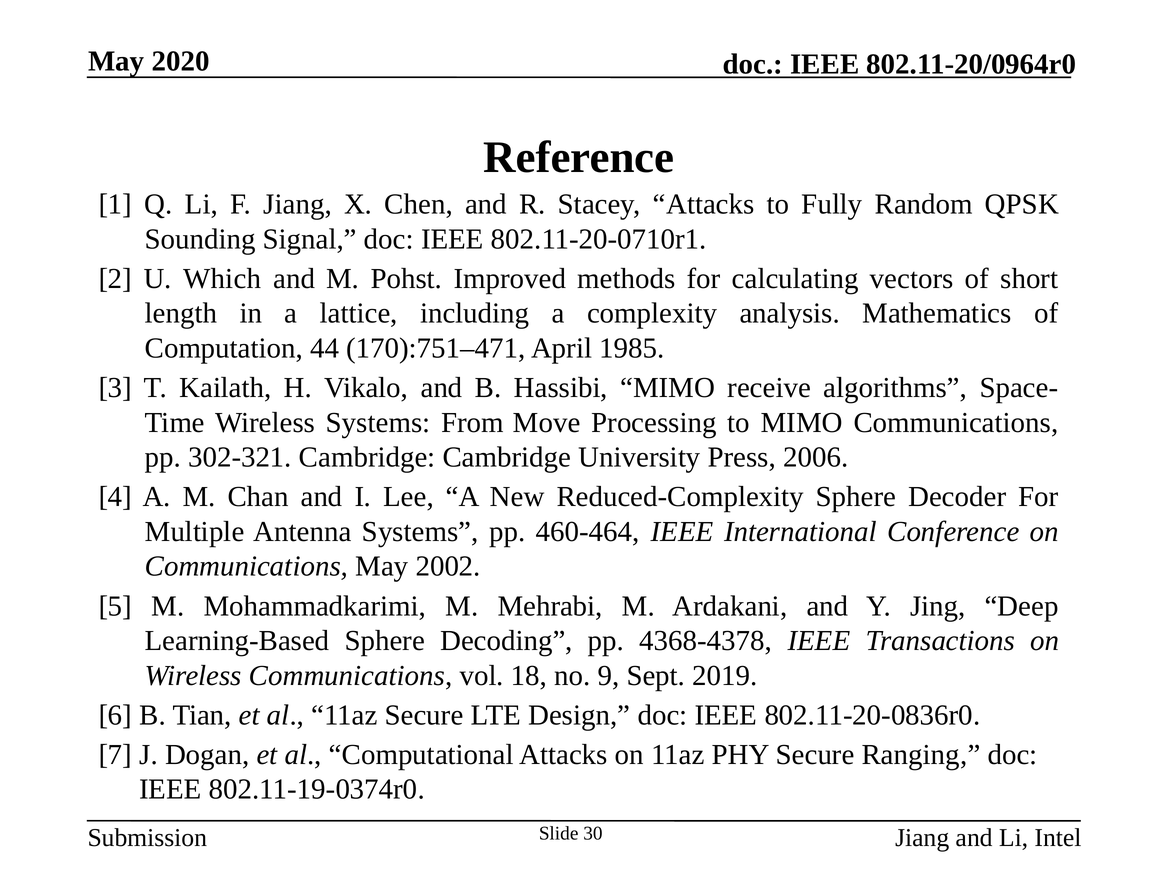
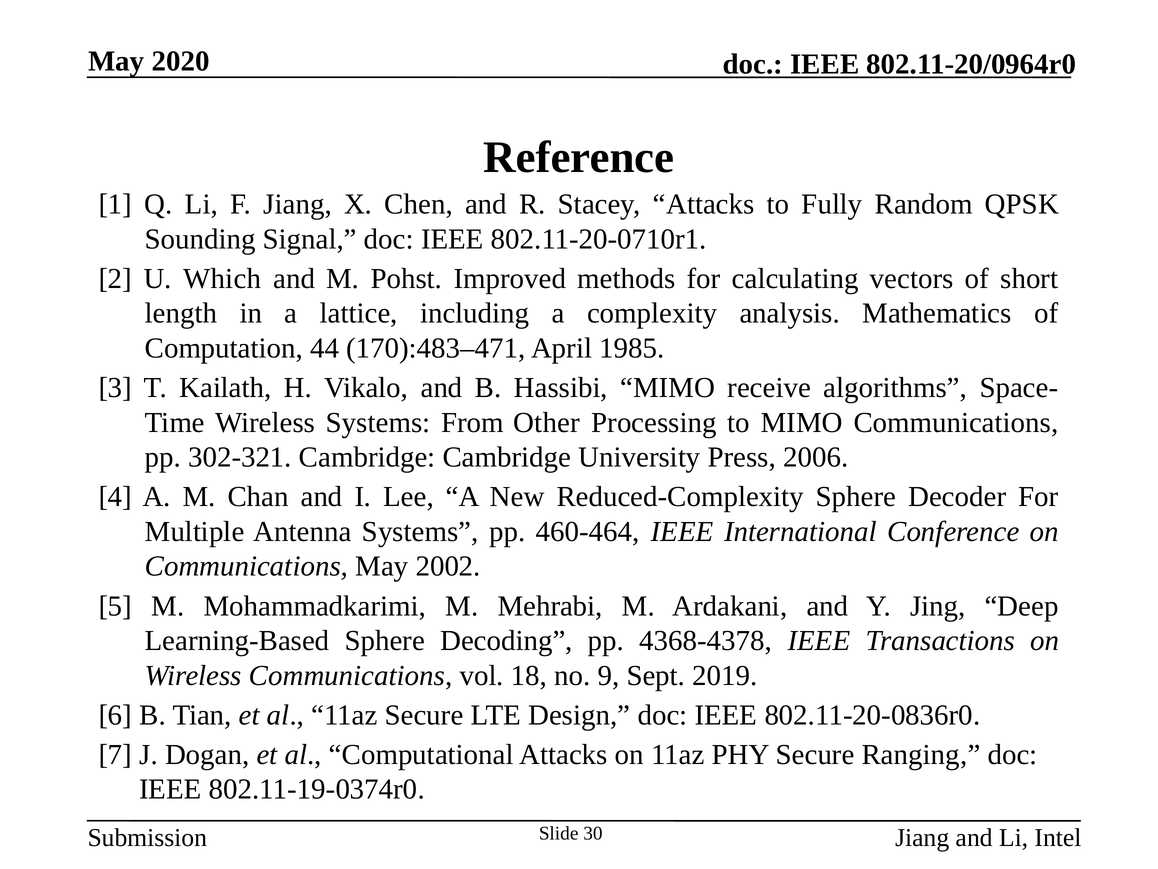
170):751–471: 170):751–471 -> 170):483–471 (436, 348)
Move: Move -> Other (547, 422)
